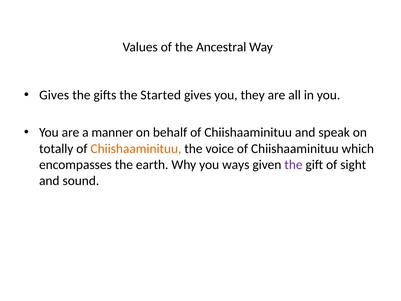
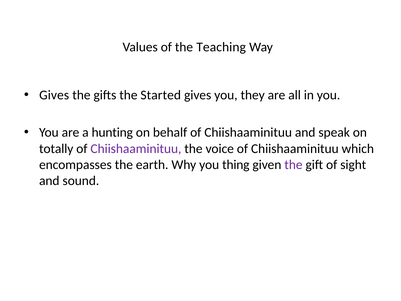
Ancestral: Ancestral -> Teaching (221, 47)
manner: manner -> hunting (112, 132)
Chiishaaminituu colour: orange -> purple (136, 148)
ways: ways -> thing (236, 165)
